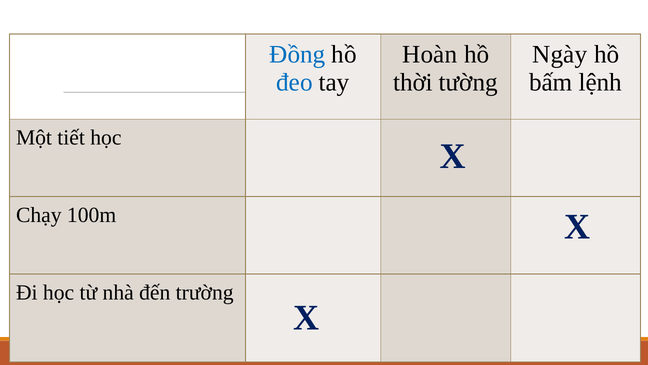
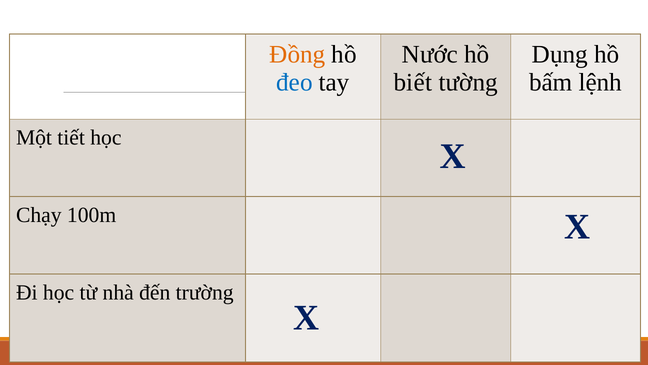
Đồng colour: blue -> orange (297, 54)
Hoàn: Hoàn -> Nước (430, 54)
Ngày: Ngày -> Dụng (560, 54)
thời: thời -> biết (413, 82)
